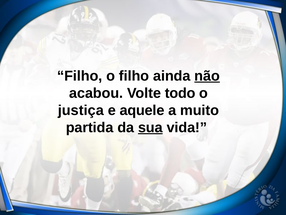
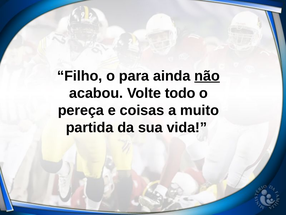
o filho: filho -> para (134, 76)
justiça: justiça -> pereça (81, 110)
aquele: aquele -> coisas (142, 110)
sua underline: present -> none (150, 127)
